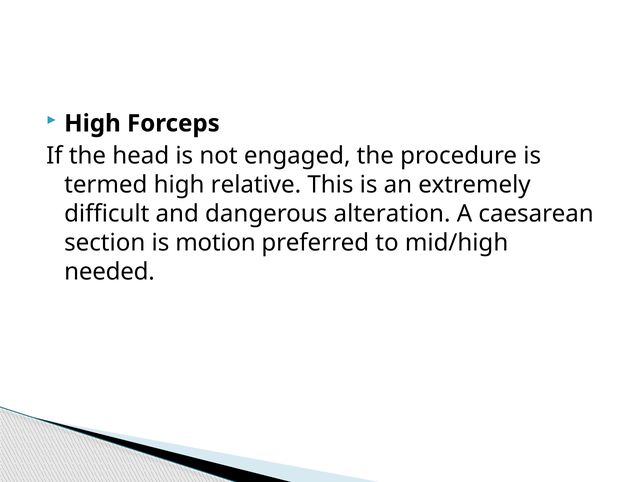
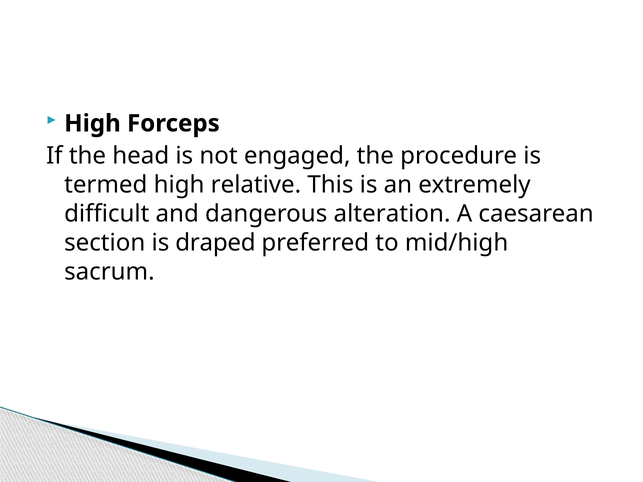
motion: motion -> draped (215, 243)
needed: needed -> sacrum (109, 272)
